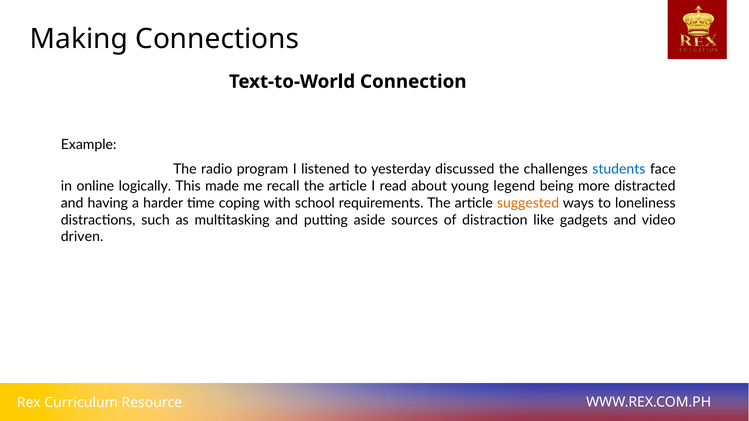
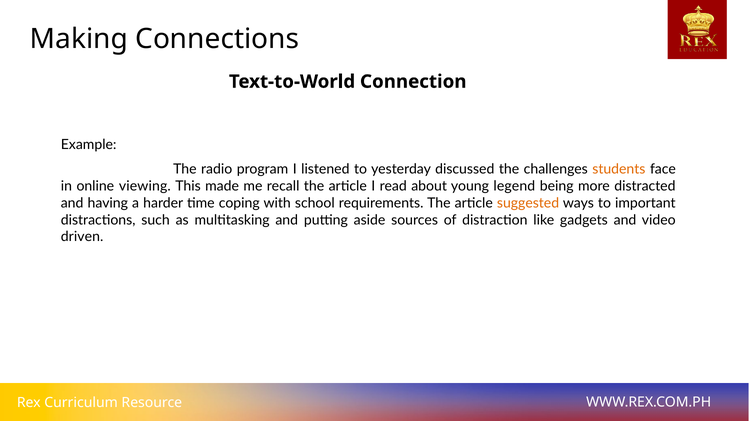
students colour: blue -> orange (619, 169)
logically: logically -> viewing (145, 186)
loneliness: loneliness -> important (645, 203)
